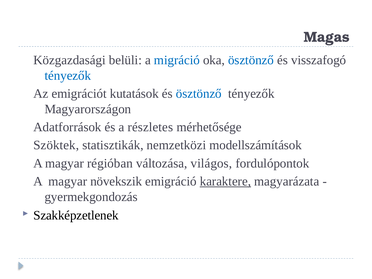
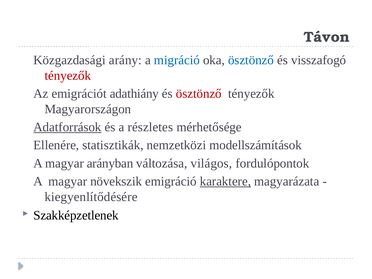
Magas: Magas -> Távon (327, 37)
belüli: belüli -> arány (125, 60)
tényezők colour: blue -> red (68, 76)
kutatások: kutatások -> adathiány (134, 94)
ösztönző colour: blue -> red (199, 94)
Adatforrások underline: none -> present (67, 127)
Szöktek: Szöktek -> Ellenére (56, 145)
régióban: régióban -> arányban (110, 163)
gyermekgondozás: gyermekgondozás -> kiegyenlítődésére (91, 197)
